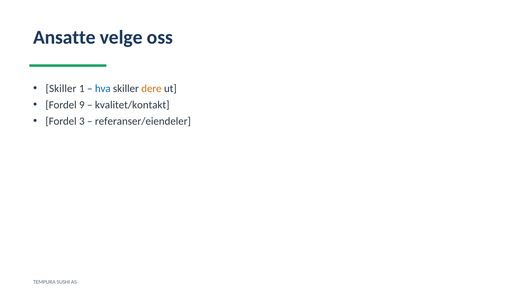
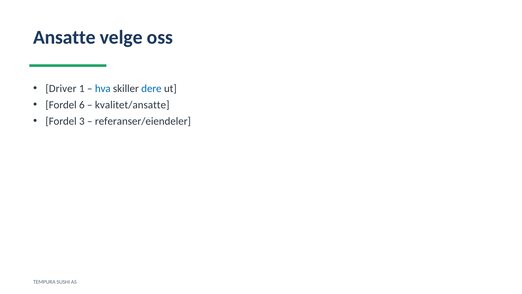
Skiller: Skiller -> Driver (61, 88)
dere colour: orange -> blue (151, 88)
9: 9 -> 6 (82, 105)
kvalitet/kontakt: kvalitet/kontakt -> kvalitet/ansatte (132, 105)
